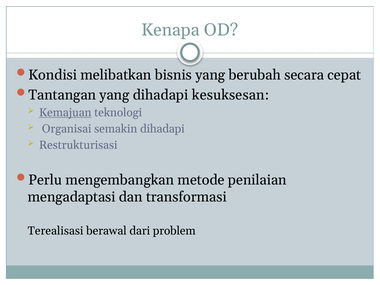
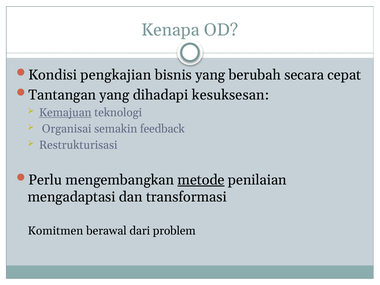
melibatkan: melibatkan -> pengkajian (116, 75)
semakin dihadapi: dihadapi -> feedback (162, 129)
metode underline: none -> present (201, 180)
Terealisasi: Terealisasi -> Komitmen (56, 231)
